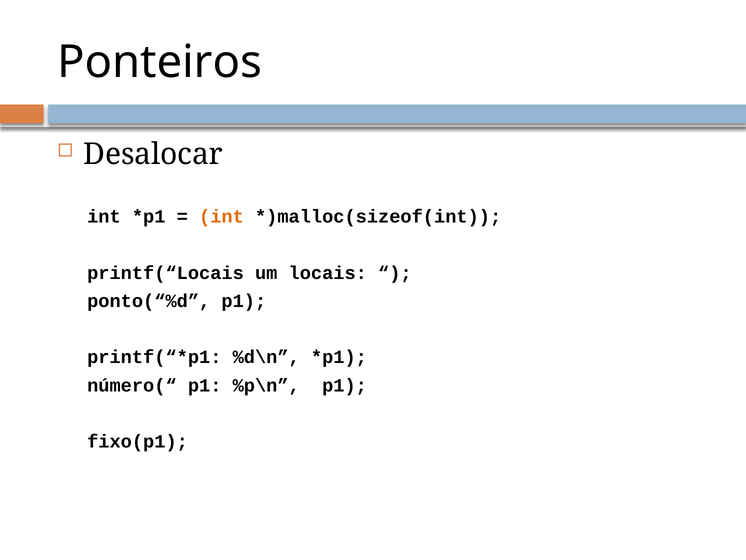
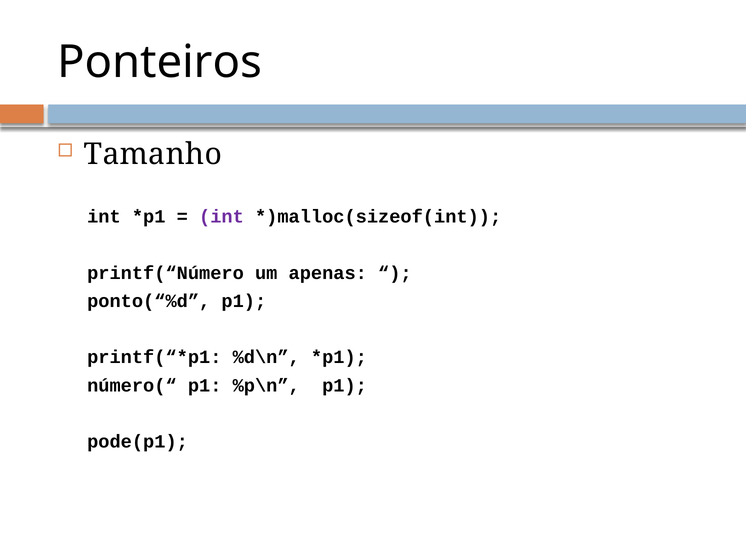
Desalocar: Desalocar -> Tamanho (153, 154)
int colour: orange -> purple (221, 217)
printf(“Locais: printf(“Locais -> printf(“Número (166, 273)
locais: locais -> apenas (328, 273)
fixo(p1: fixo(p1 -> pode(p1 (138, 441)
